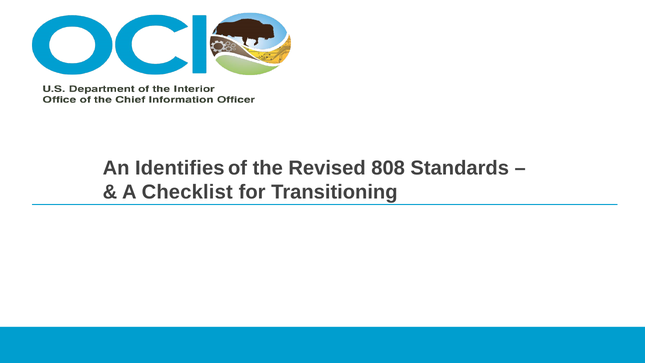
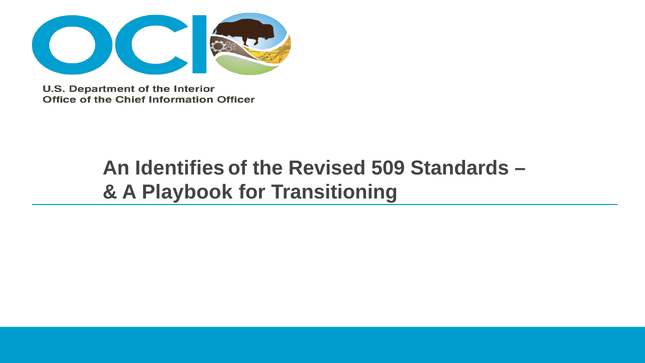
808: 808 -> 509 (388, 168)
Checklist: Checklist -> Playbook (187, 192)
